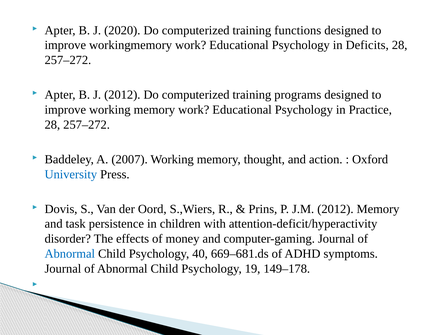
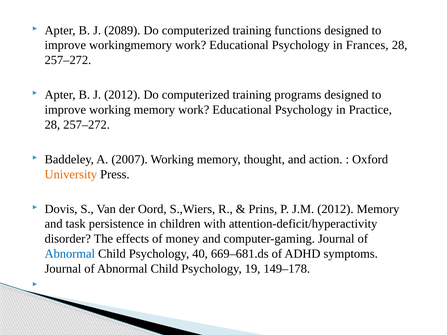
2020: 2020 -> 2089 (122, 30)
Deficits: Deficits -> Frances (367, 45)
University colour: blue -> orange (71, 174)
